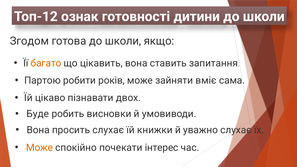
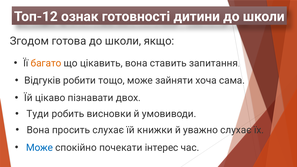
Партою: Партою -> Відгуків (43, 81)
років: років -> тощо (112, 81)
вміє: вміє -> хоча (206, 81)
Буде: Буде -> Туди (38, 114)
Може colour: orange -> blue (39, 148)
